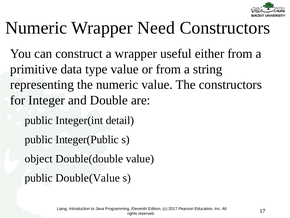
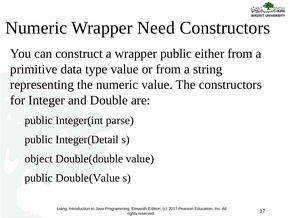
wrapper useful: useful -> public (176, 54)
detail: detail -> parse (120, 120)
Integer(Public: Integer(Public -> Integer(Detail (87, 139)
